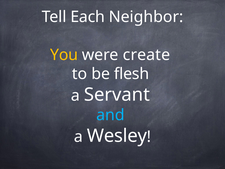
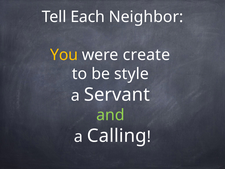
flesh: flesh -> style (131, 74)
and colour: light blue -> light green (110, 115)
Wesley: Wesley -> Calling (117, 136)
